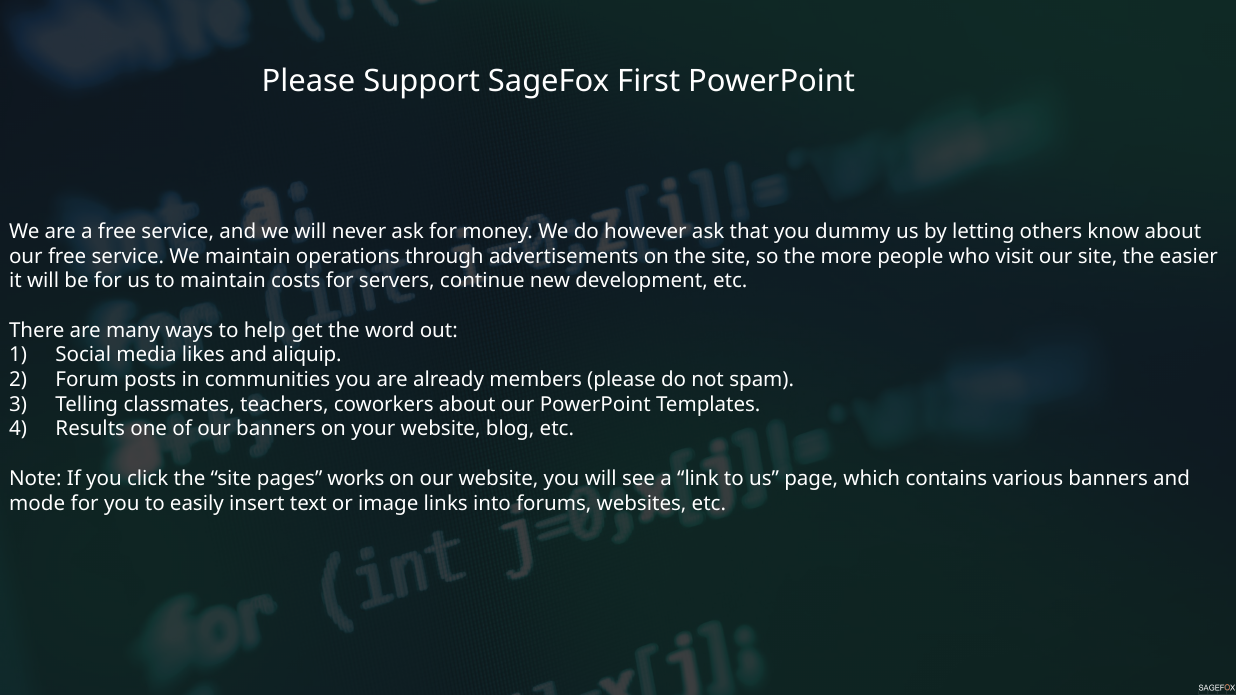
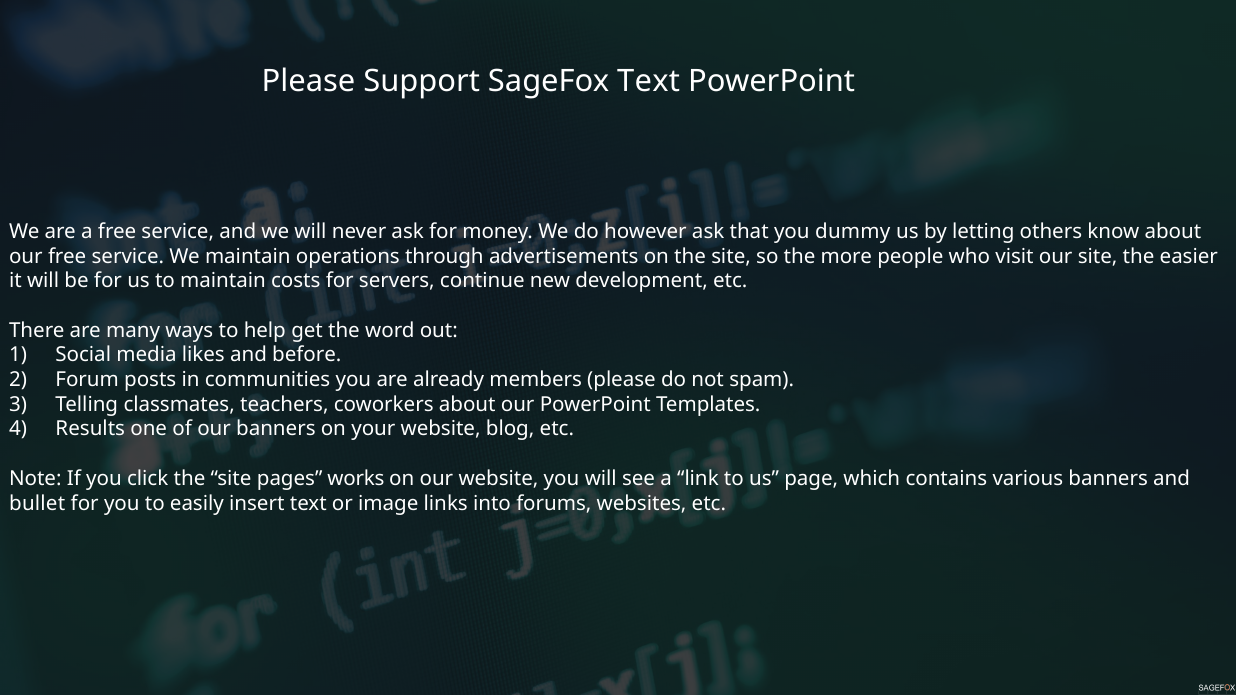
SageFox First: First -> Text (649, 81)
aliquip: aliquip -> before (307, 355)
mode: mode -> bullet (37, 503)
